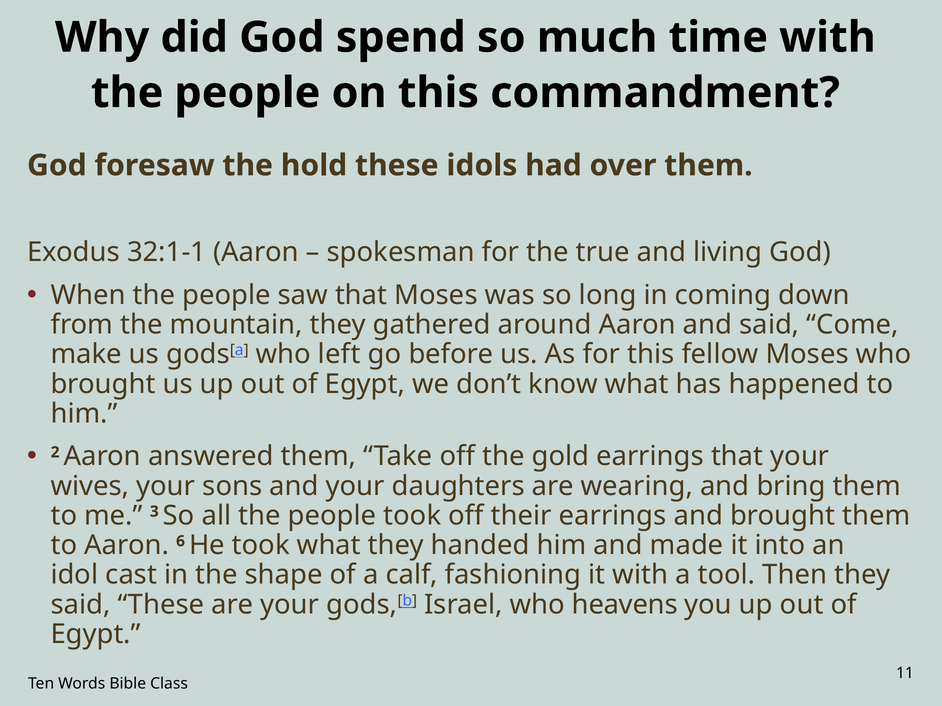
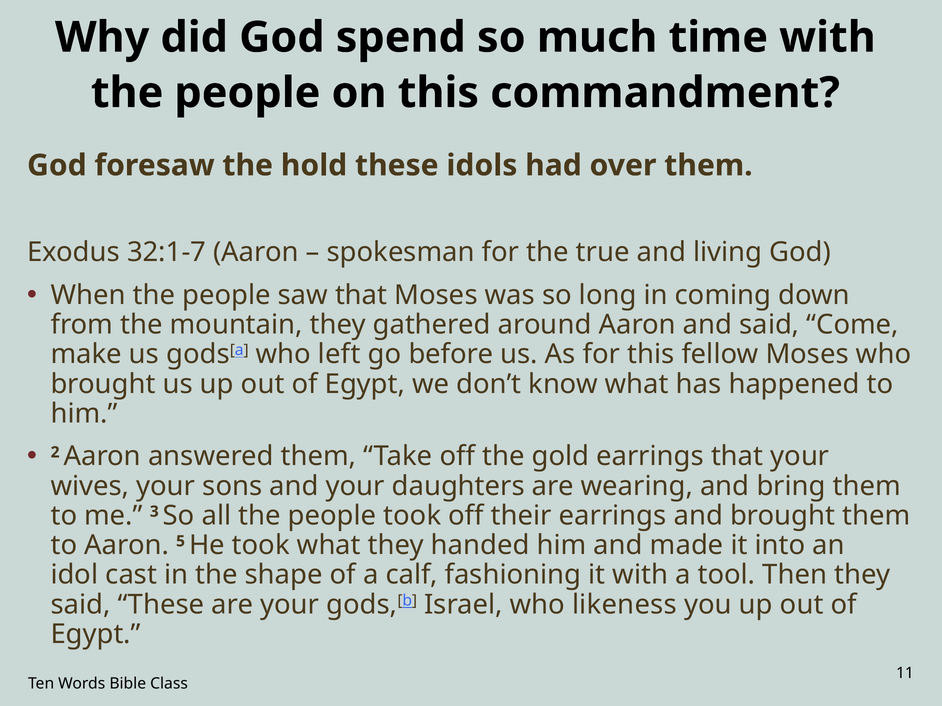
32:1-1: 32:1-1 -> 32:1-7 (167, 252)
6: 6 -> 5 (181, 542)
heavens: heavens -> likeness (624, 605)
